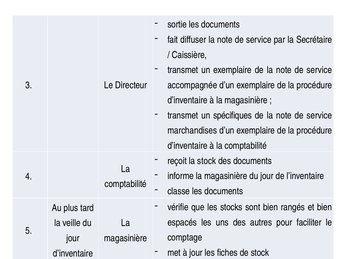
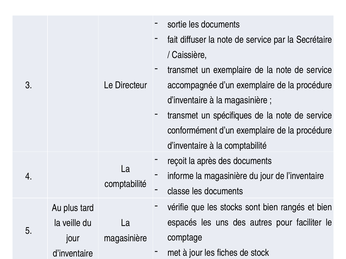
marchandises: marchandises -> conformément (192, 131)
la stock: stock -> après (207, 161)
